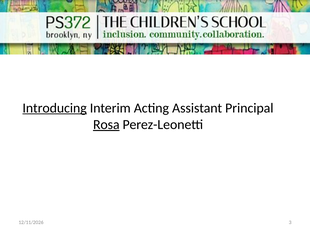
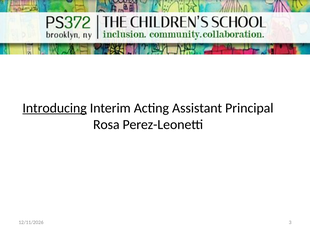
Rosa underline: present -> none (106, 124)
